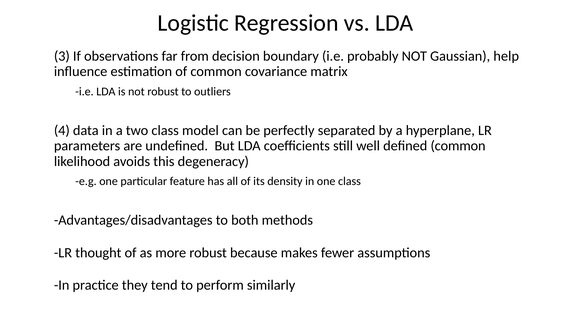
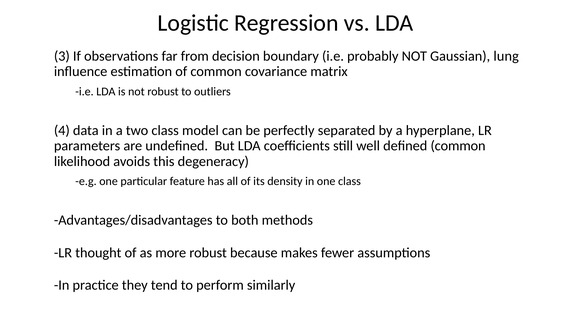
help: help -> lung (506, 56)
